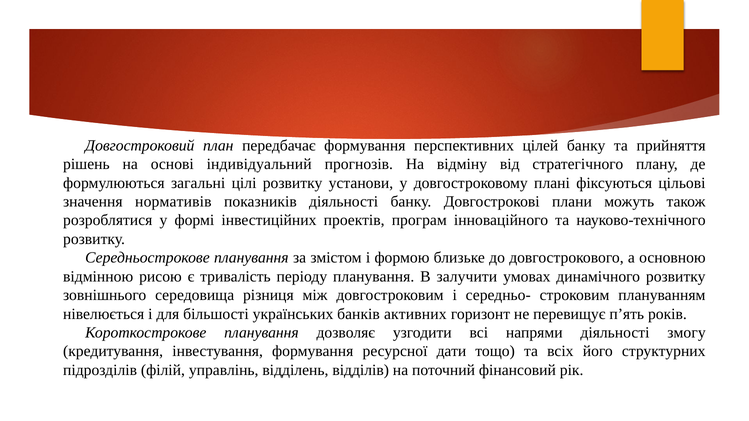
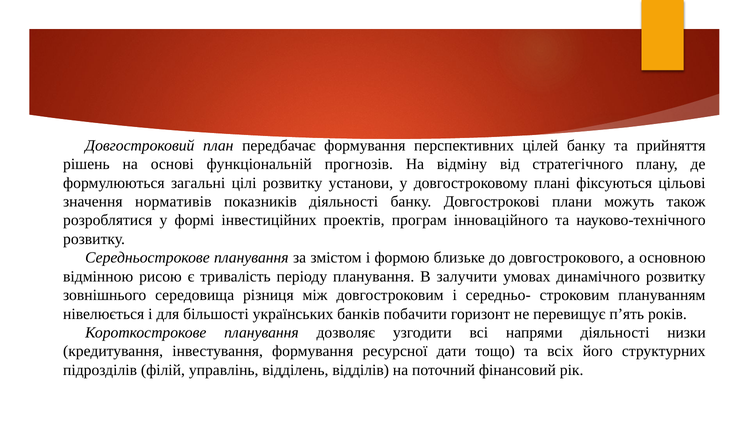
індивідуальний: індивідуальний -> функціональній (259, 164)
активних: активних -> побачити (415, 314)
змогу: змогу -> низки (687, 333)
